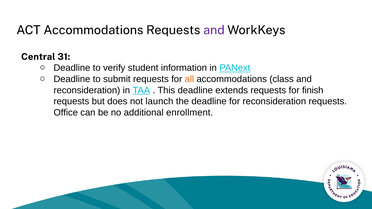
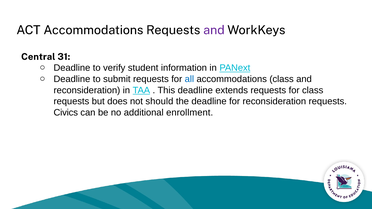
all colour: orange -> blue (189, 79)
for finish: finish -> class (313, 90)
launch: launch -> should (159, 101)
Office: Office -> Civics (66, 113)
